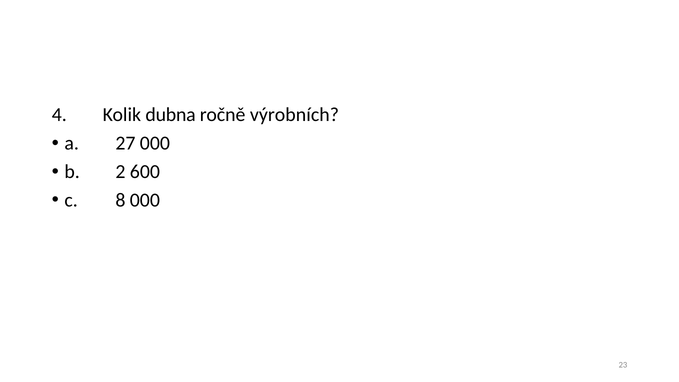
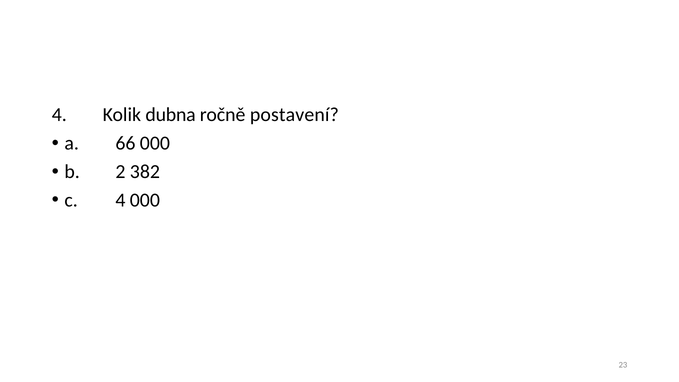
výrobních: výrobních -> postavení (294, 115)
27: 27 -> 66 (125, 143)
600: 600 -> 382 (145, 172)
c 8: 8 -> 4 (120, 200)
